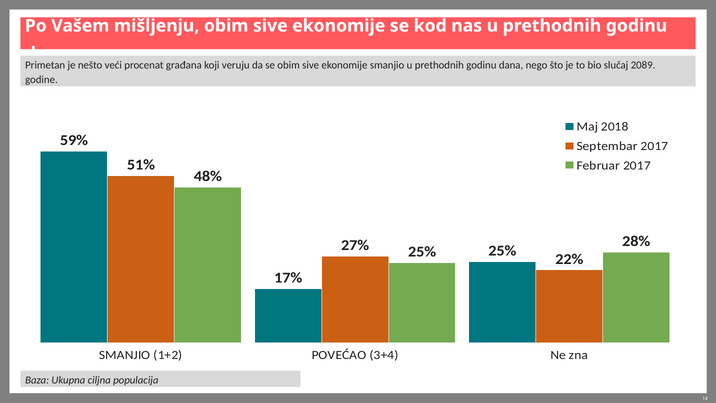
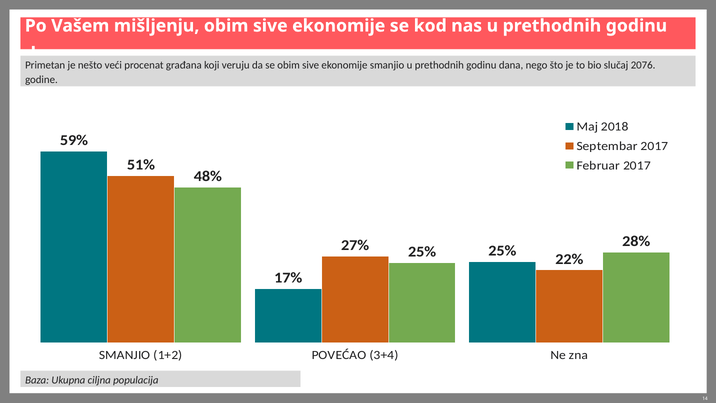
2089: 2089 -> 2076 (643, 65)
